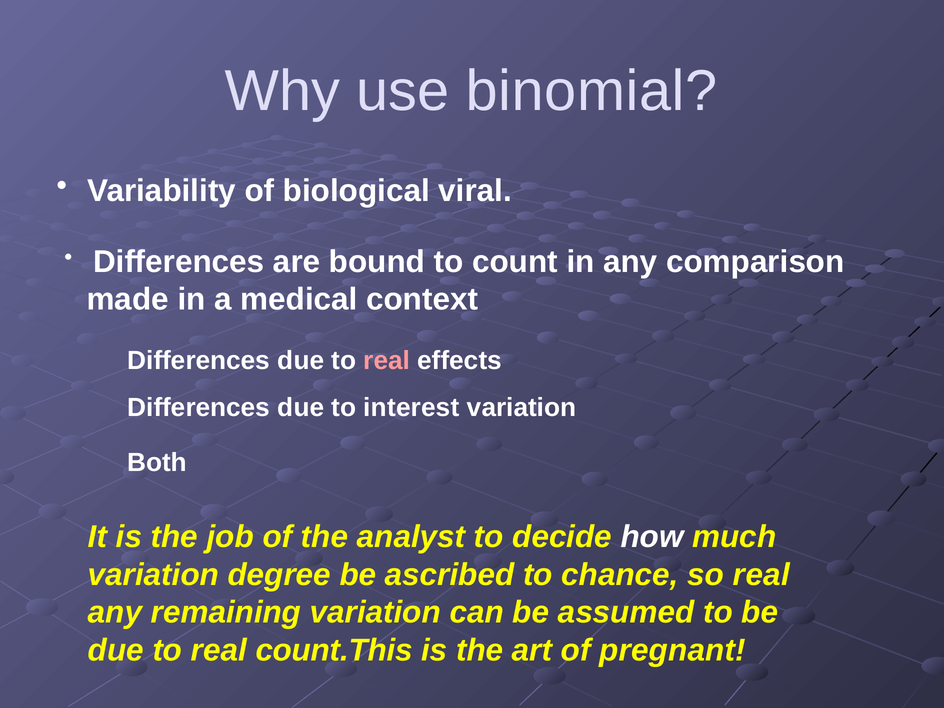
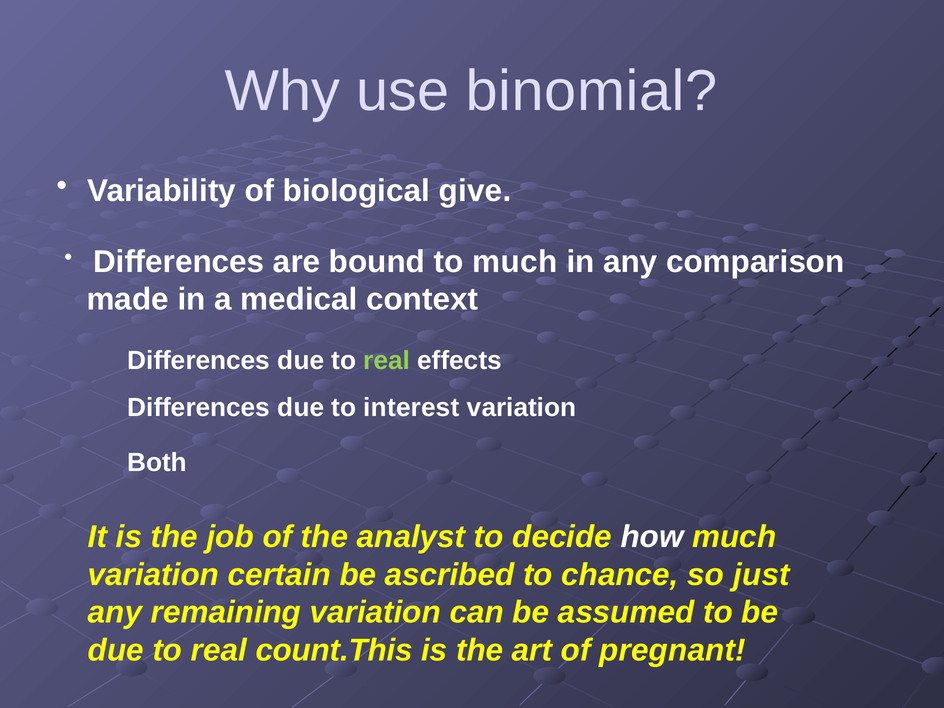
viral: viral -> give (475, 191)
to count: count -> much (515, 262)
real colour: pink -> light green (387, 361)
degree: degree -> certain (279, 575)
so real: real -> just (761, 575)
